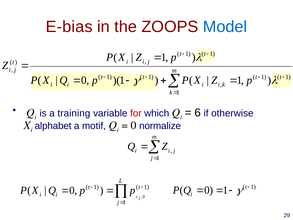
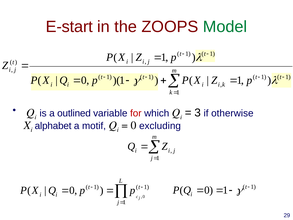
E-bias: E-bias -> E-start (69, 27)
Model colour: blue -> green (225, 27)
training: training -> outlined (74, 113)
6: 6 -> 3 (198, 113)
normalize: normalize -> excluding (160, 126)
